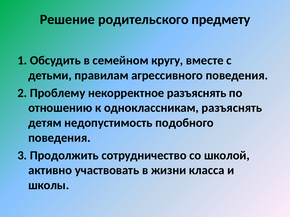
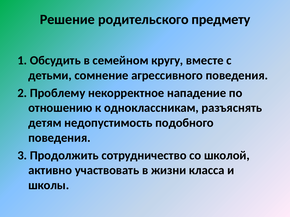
правилам: правилам -> сомнение (101, 76)
некорректное разъяснять: разъяснять -> нападение (197, 93)
